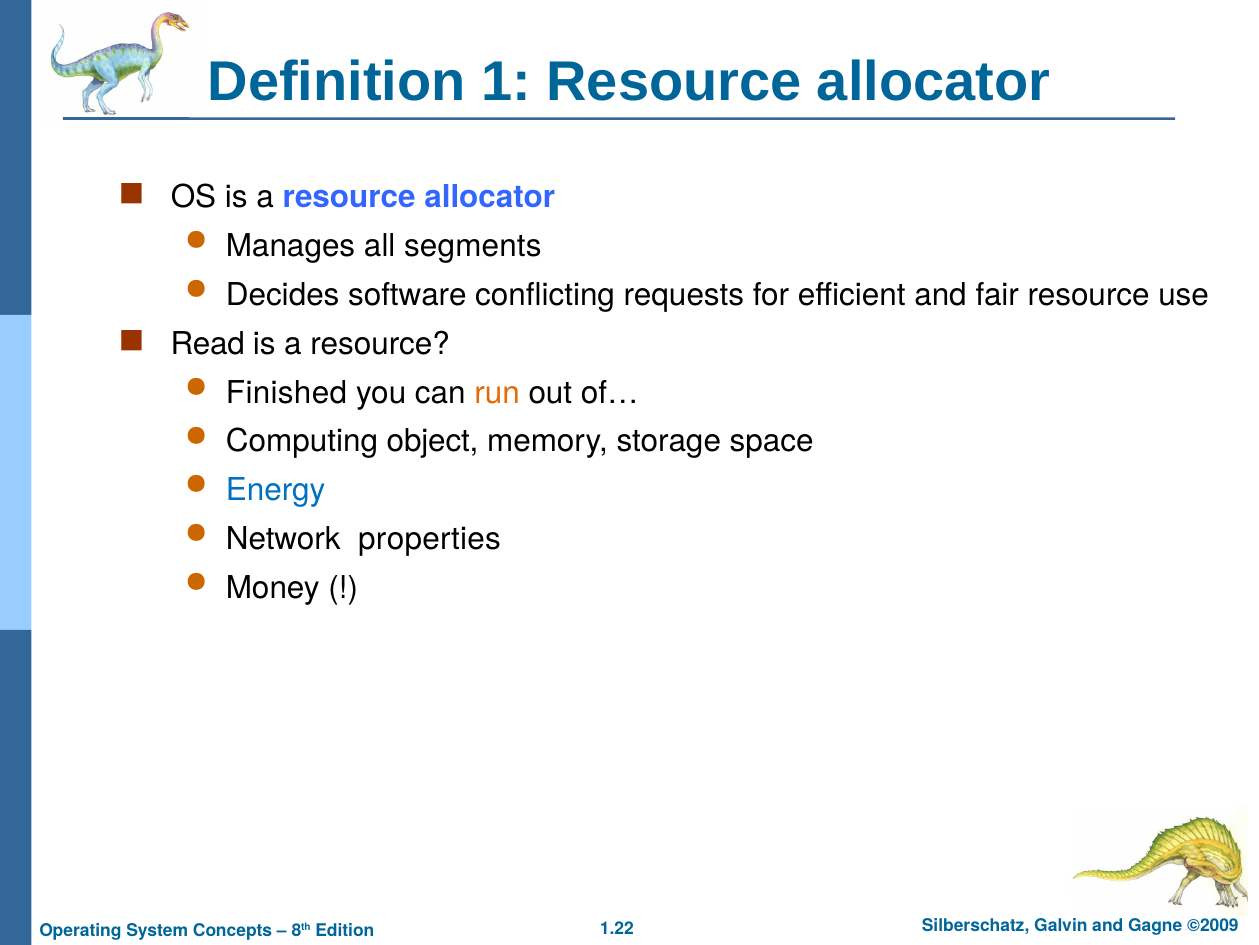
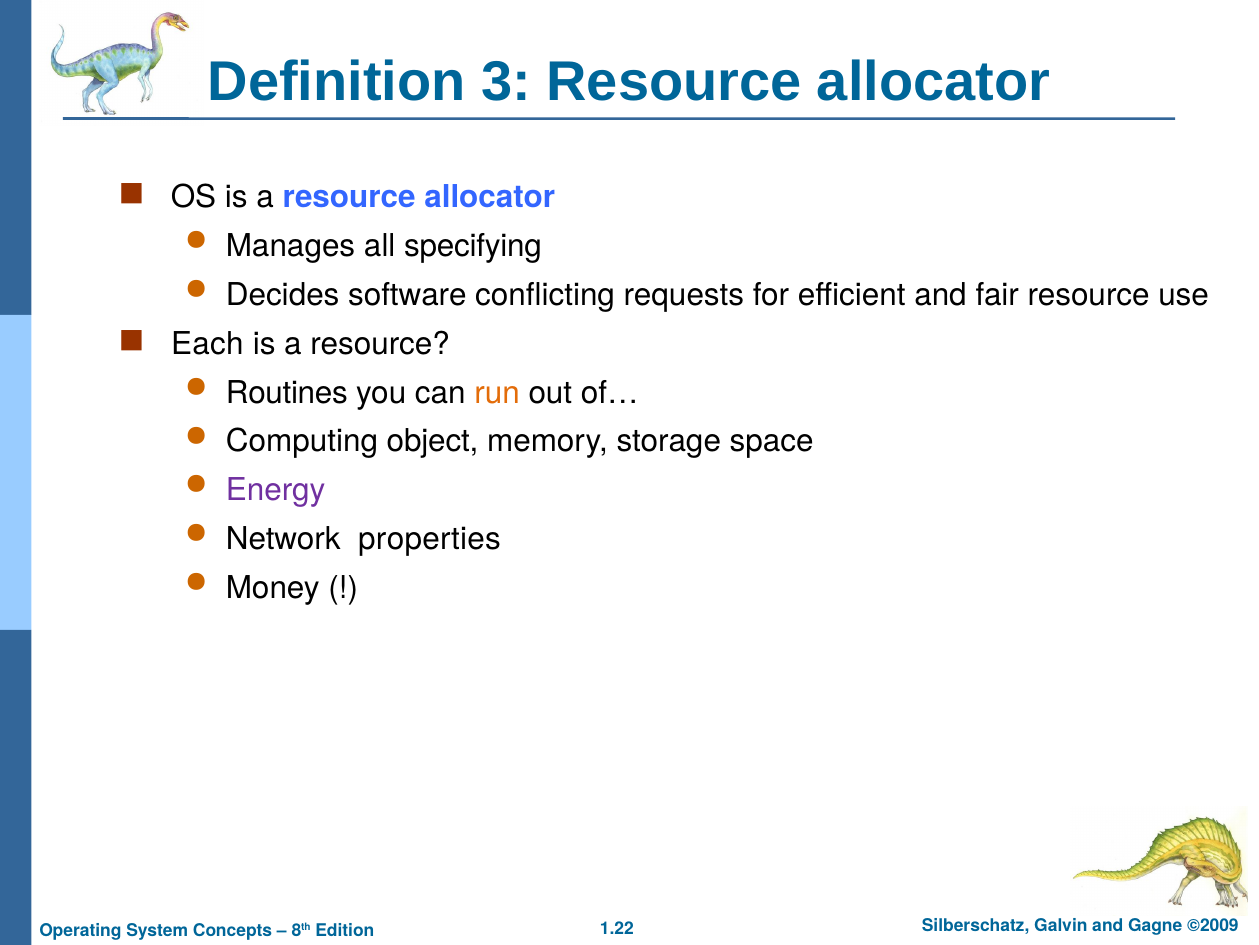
1: 1 -> 3 (506, 82)
segments: segments -> specifying (473, 246)
Read: Read -> Each (207, 344)
Finished: Finished -> Routines (287, 392)
Energy colour: blue -> purple (276, 490)
